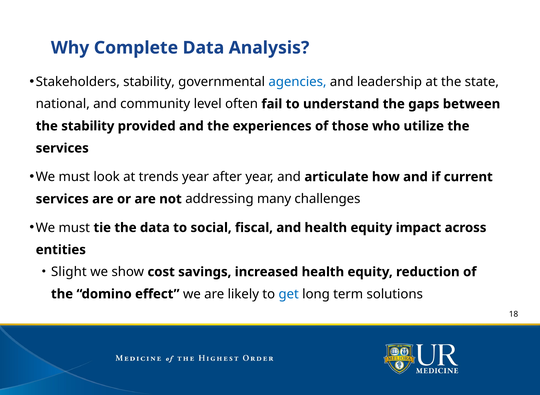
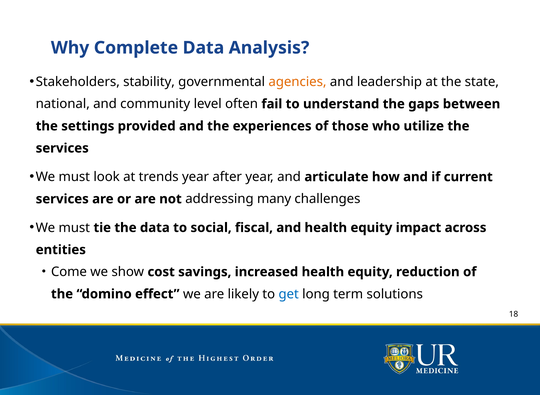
agencies colour: blue -> orange (298, 82)
the stability: stability -> settings (88, 126)
Slight: Slight -> Come (69, 272)
